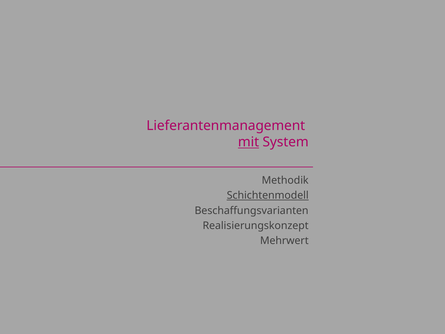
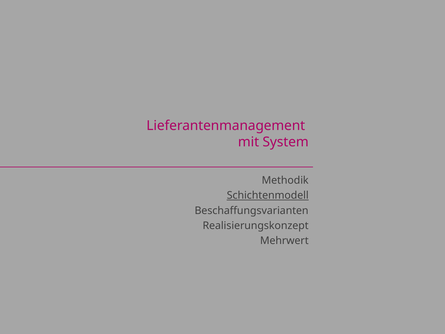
mit underline: present -> none (249, 142)
